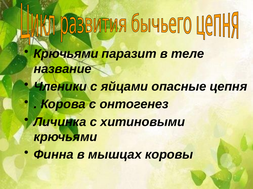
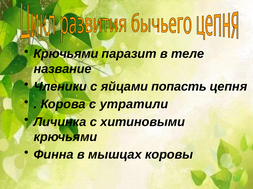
опасные: опасные -> попасть (179, 87)
онтогенез: онтогенез -> утратили (134, 105)
